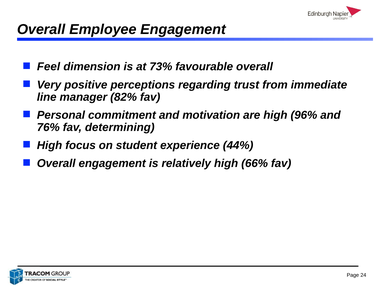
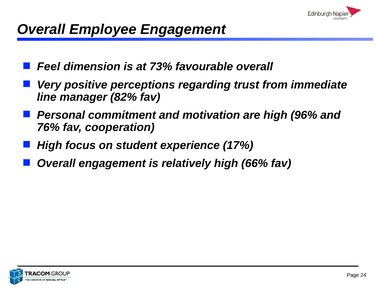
determining: determining -> cooperation (120, 127)
44%: 44% -> 17% (238, 145)
